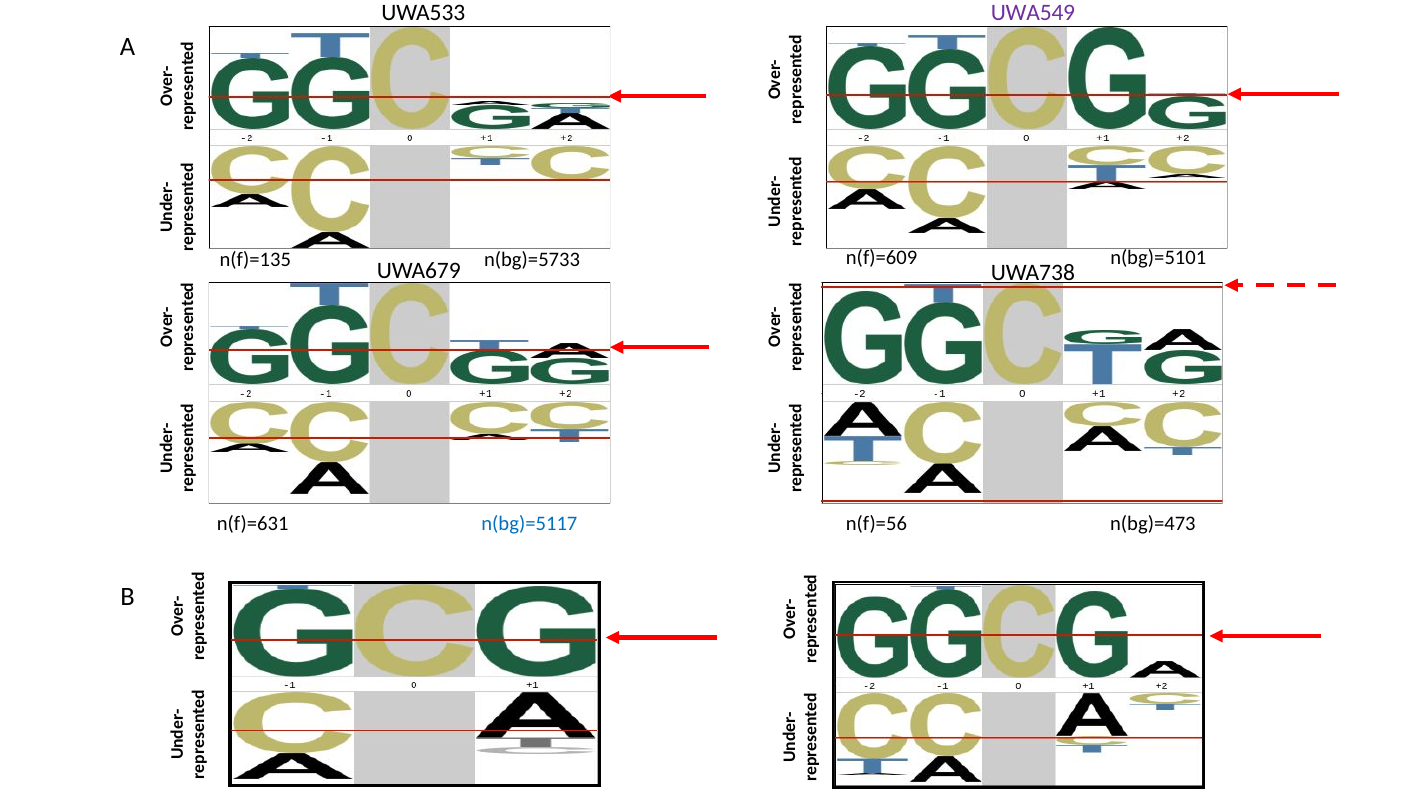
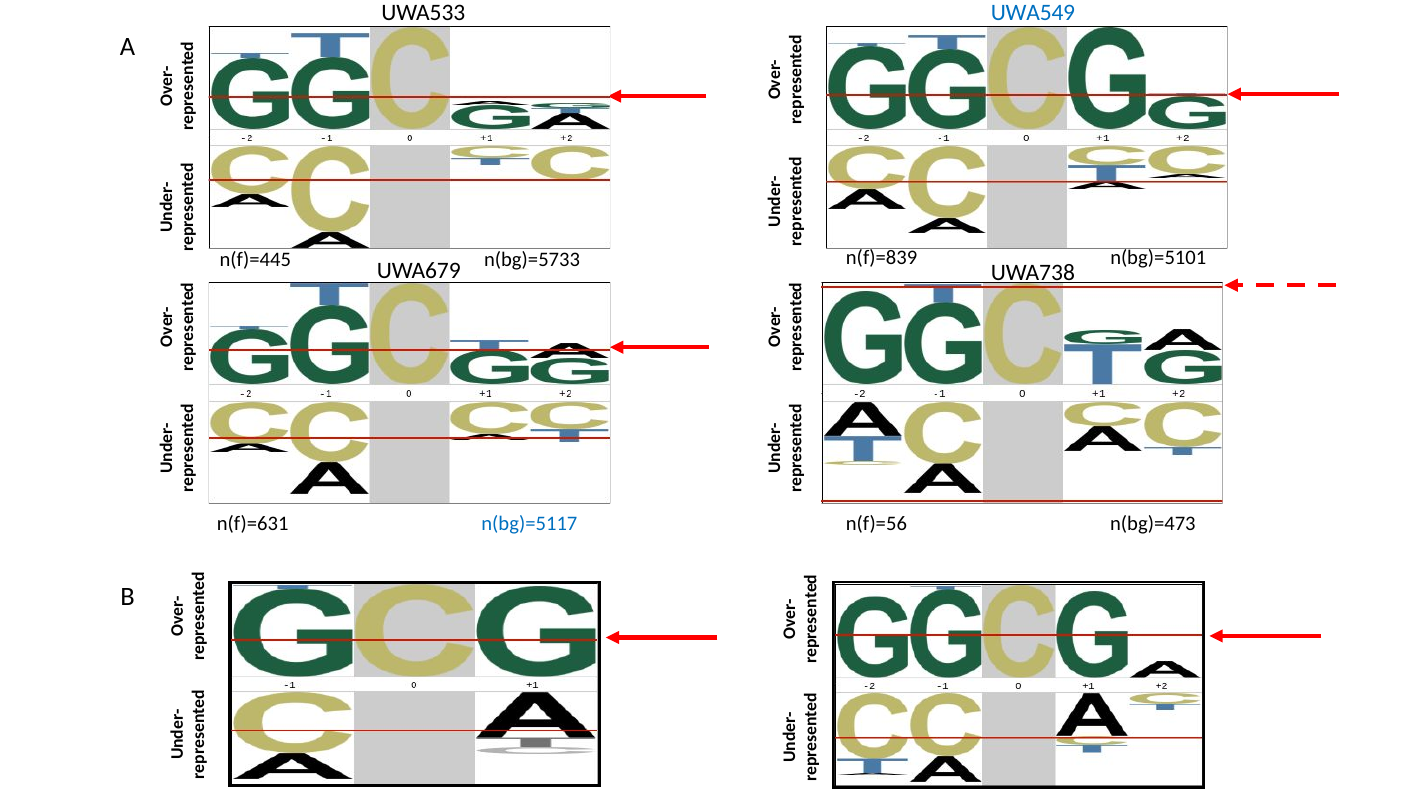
UWA549 colour: purple -> blue (1033, 12)
n(f)=135: n(f)=135 -> n(f)=445 (255, 260)
n(f)=609: n(f)=609 -> n(f)=839 (882, 258)
